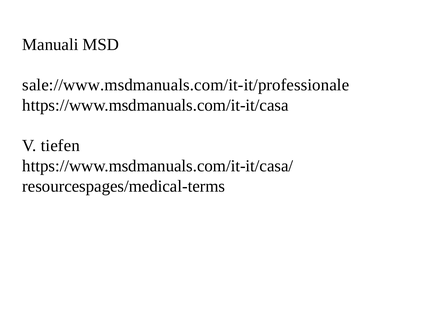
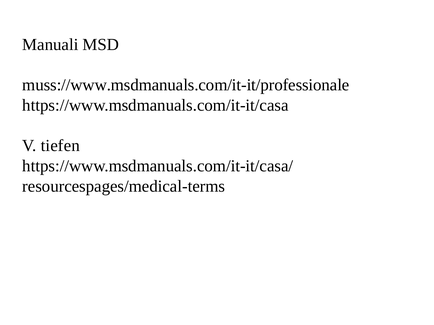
sale://www.msdmanuals.com/it-it/professionale: sale://www.msdmanuals.com/it-it/professionale -> muss://www.msdmanuals.com/it-it/professionale (186, 85)
